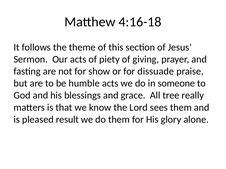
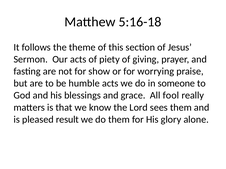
4:16-18: 4:16-18 -> 5:16-18 (140, 22)
dissuade: dissuade -> worrying (156, 72)
tree: tree -> fool (171, 96)
